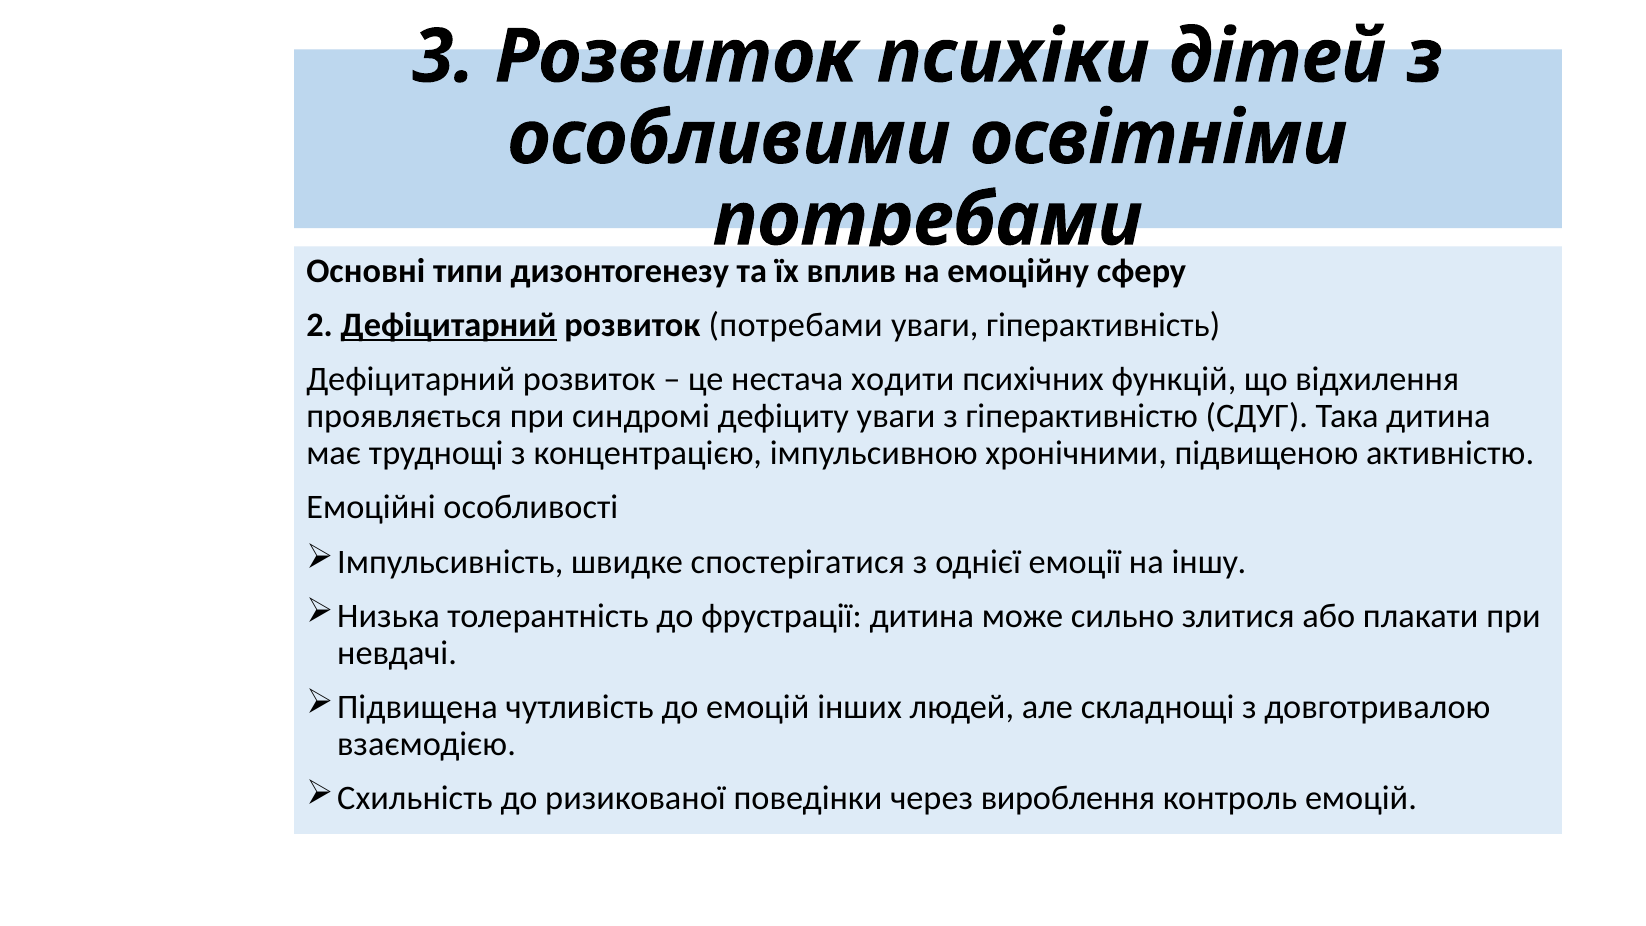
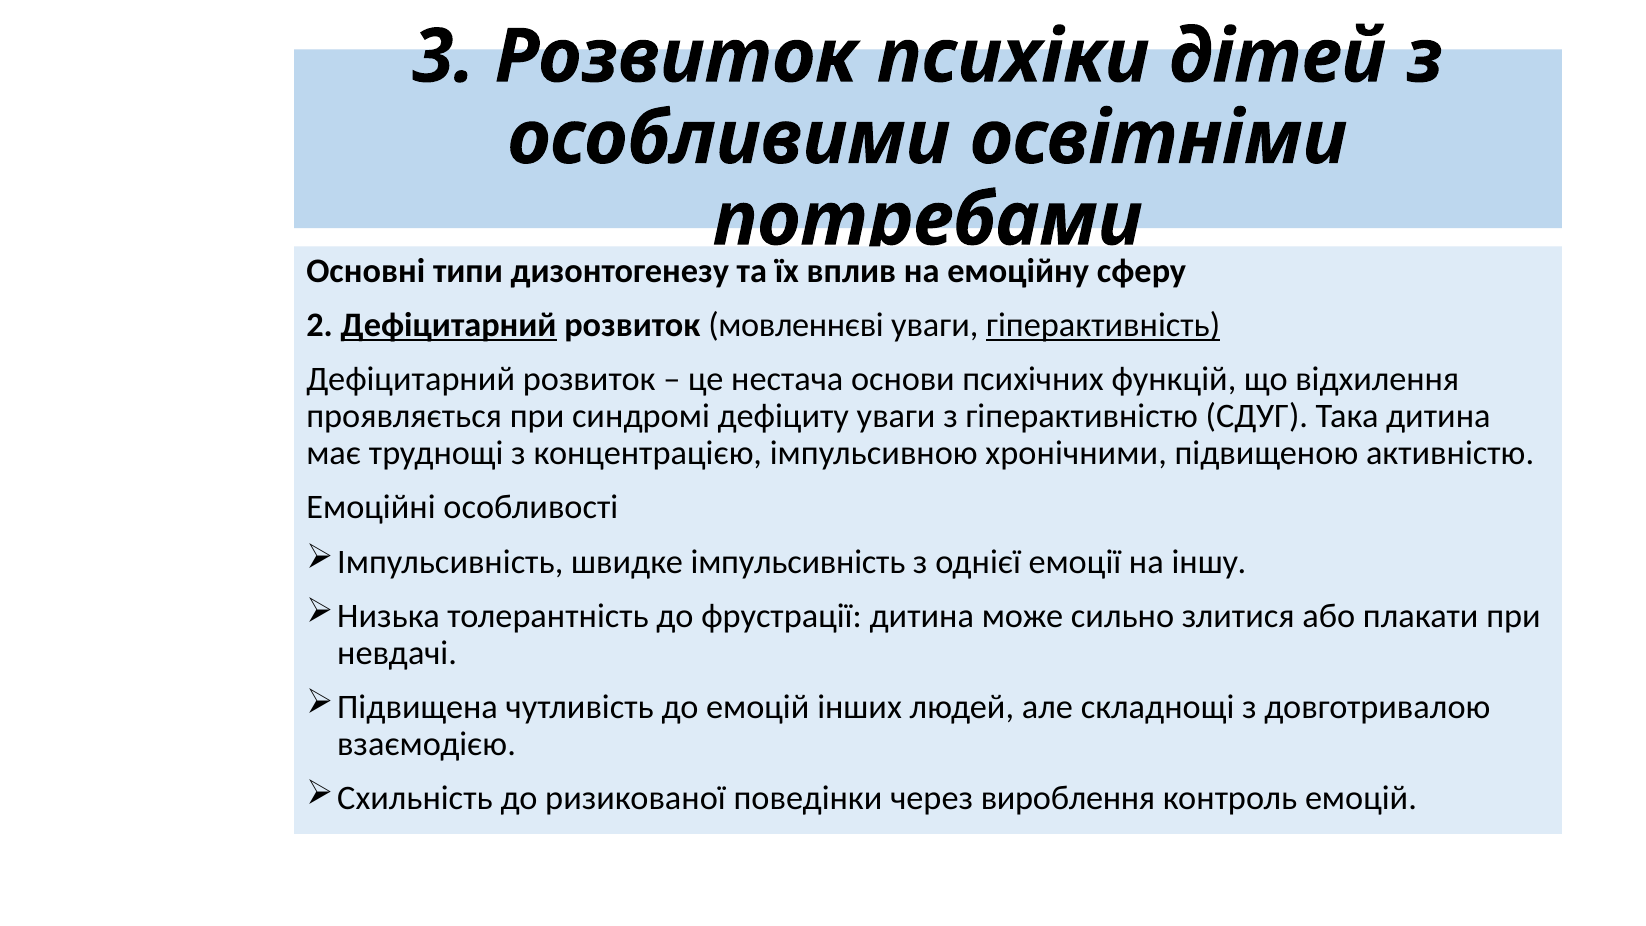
розвиток потребами: потребами -> мовленнєві (796, 325)
гіперактивність underline: none -> present (1103, 325)
ходити: ходити -> основи (903, 379)
швидке спостерігатися: спостерігатися -> імпульсивність (798, 562)
